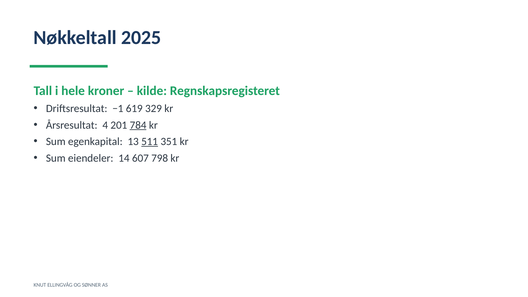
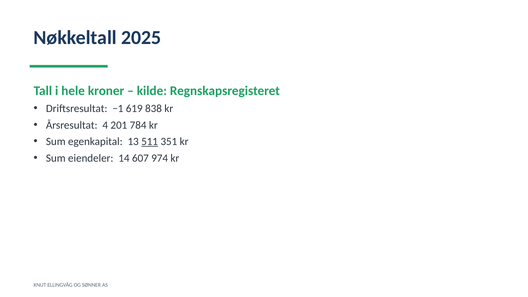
329: 329 -> 838 (153, 109)
784 underline: present -> none (138, 125)
798: 798 -> 974 (160, 158)
